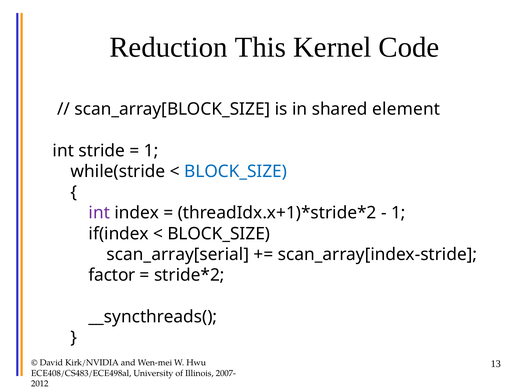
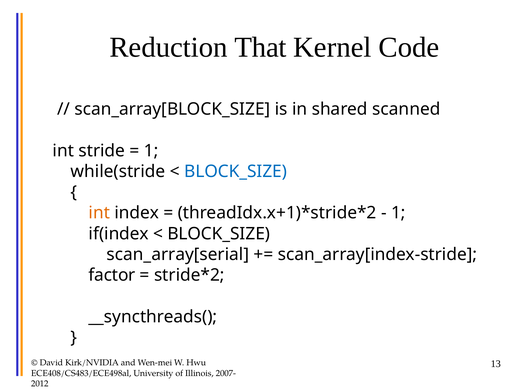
This: This -> That (261, 47)
element: element -> scanned (406, 109)
int colour: purple -> orange (99, 213)
